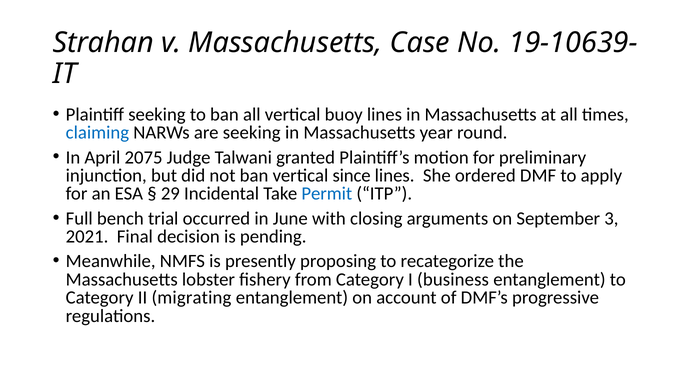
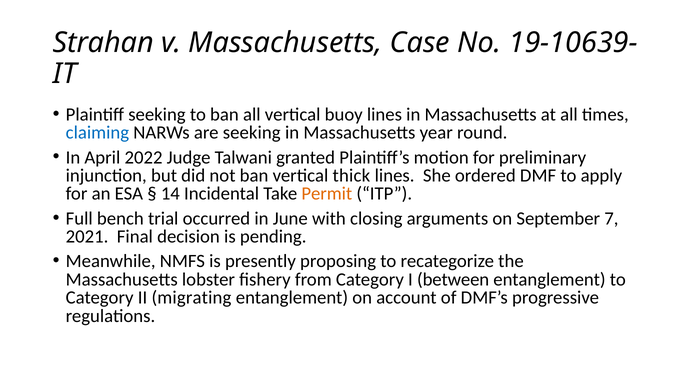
2075: 2075 -> 2022 (144, 157)
since: since -> thick (351, 176)
29: 29 -> 14 (170, 194)
Permit colour: blue -> orange (327, 194)
3: 3 -> 7 (611, 219)
business: business -> between (453, 280)
